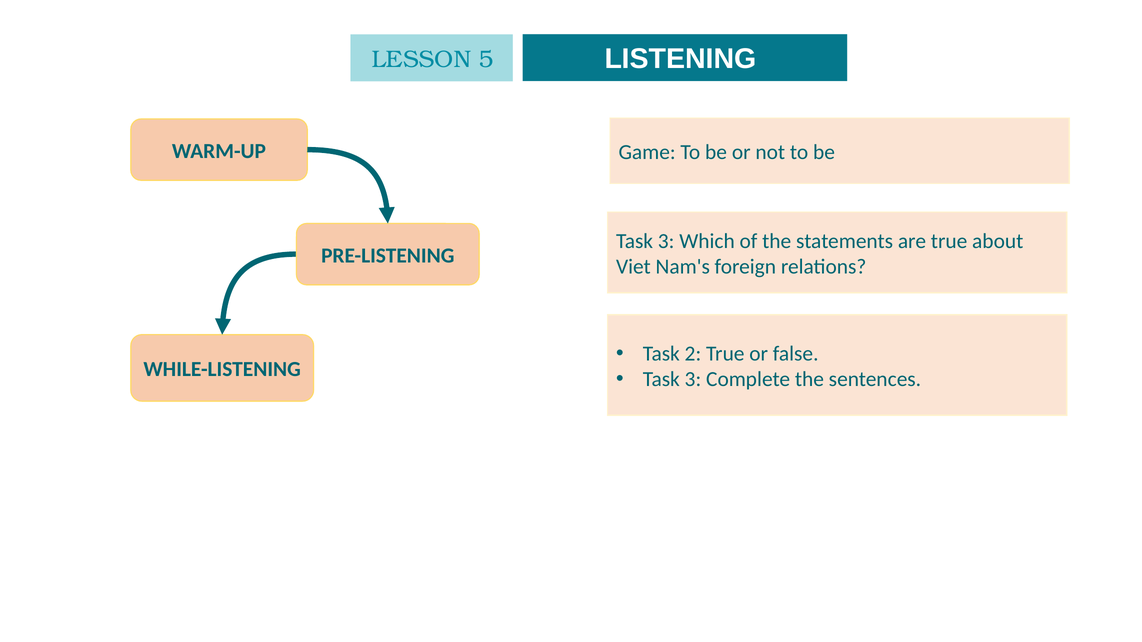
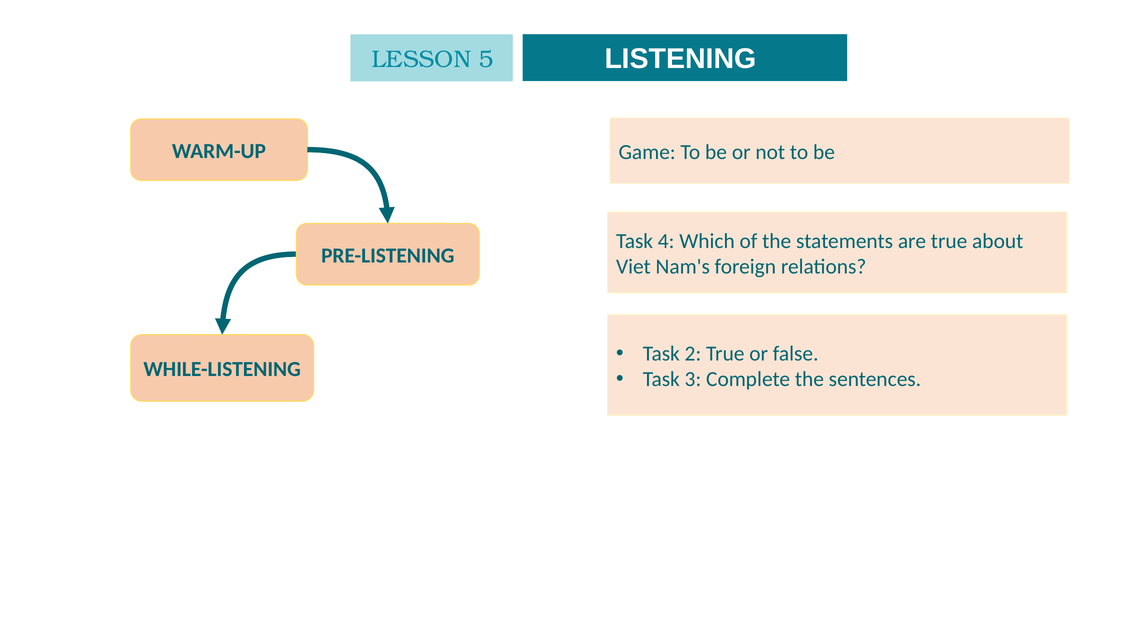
3: 3 -> 4 (666, 241)
